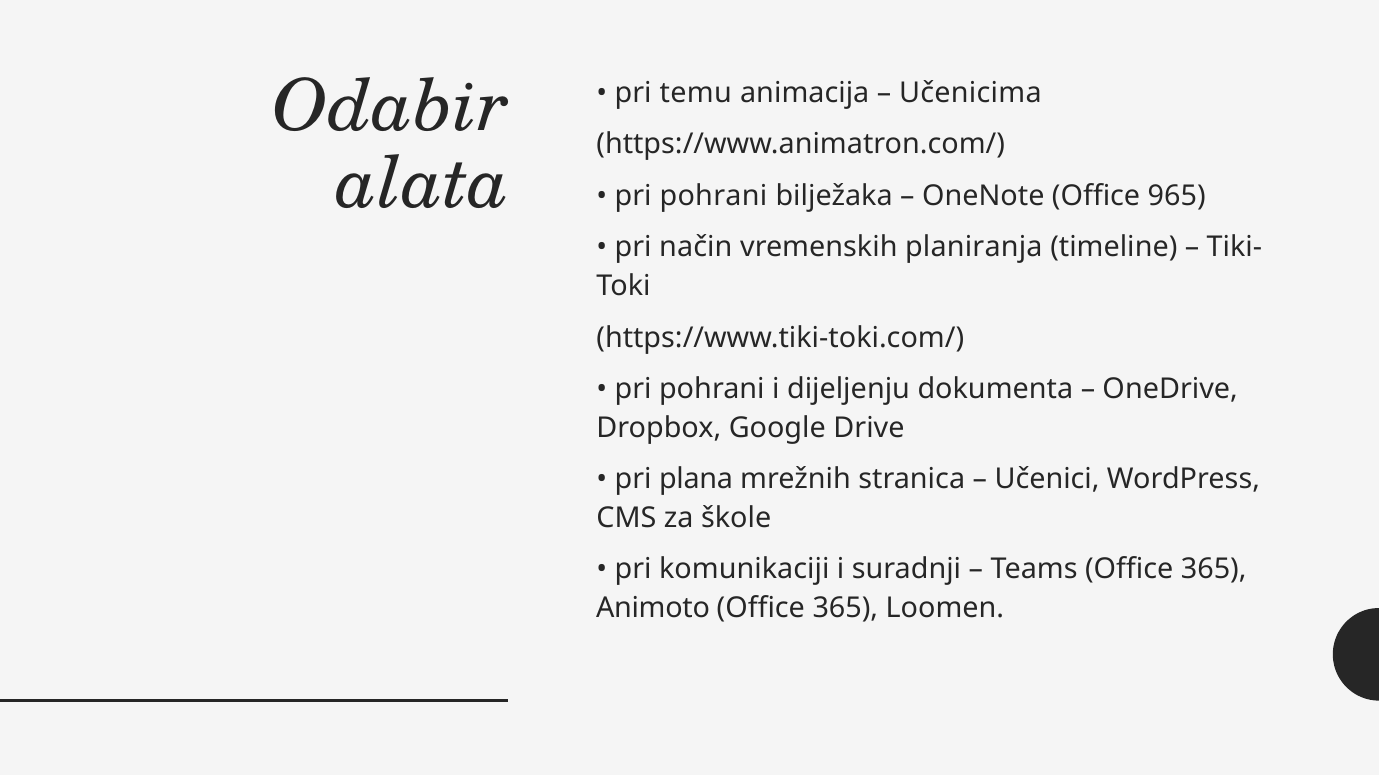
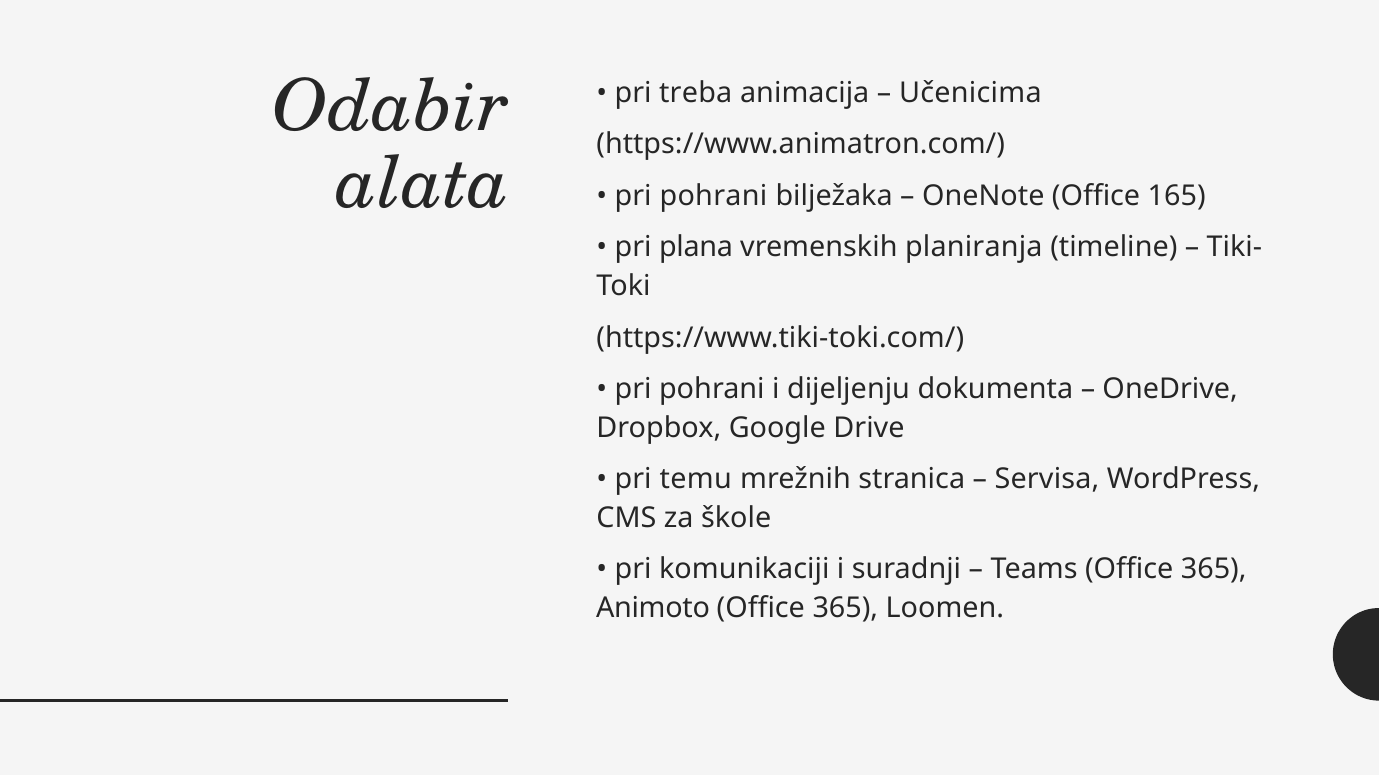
temu: temu -> treba (696, 93)
965: 965 -> 165 (1177, 196)
način: način -> plana (696, 248)
plana: plana -> temu (696, 480)
Učenici: Učenici -> Servisa (1047, 480)
